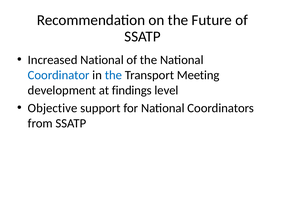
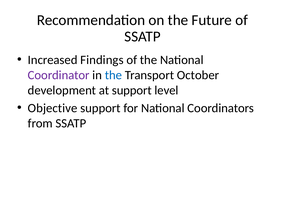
Increased National: National -> Findings (102, 60)
Coordinator colour: blue -> purple (59, 75)
Meeting: Meeting -> October (198, 75)
at findings: findings -> support (132, 90)
